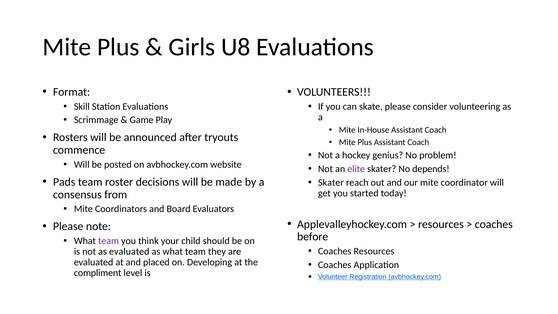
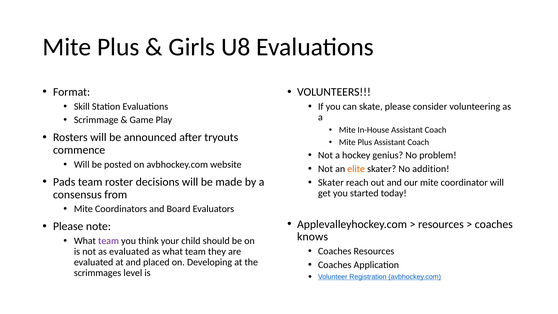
elite colour: purple -> orange (356, 169)
depends: depends -> addition (431, 169)
before: before -> knows (313, 237)
compliment: compliment -> scrimmages (98, 273)
